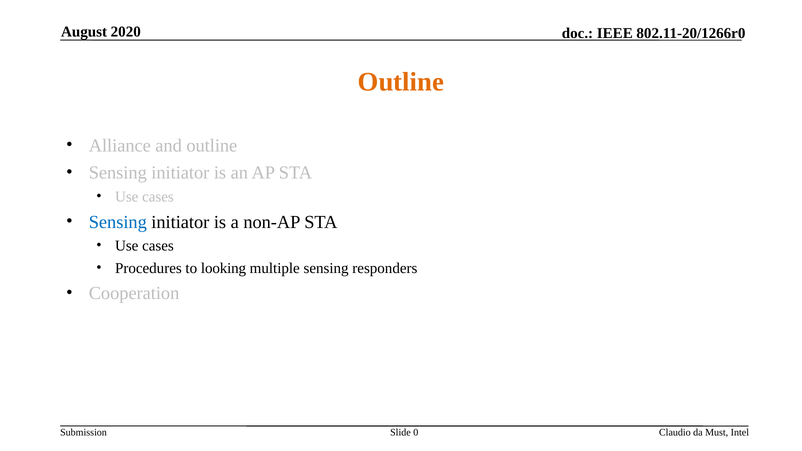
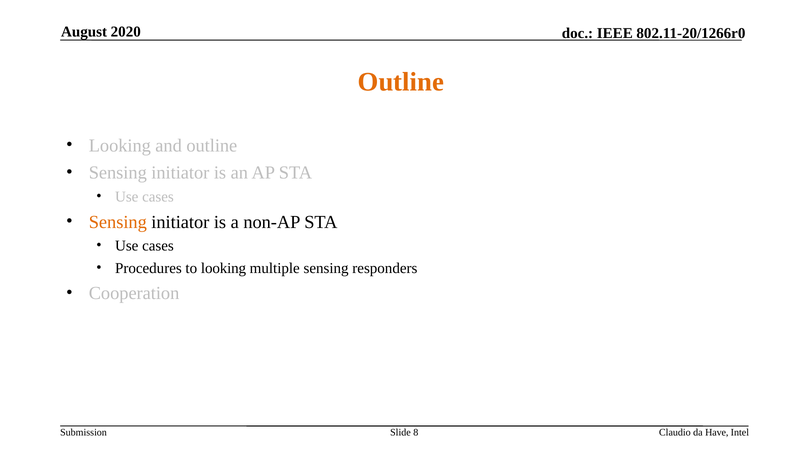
Alliance: Alliance -> Looking (120, 146)
Sensing colour: blue -> orange (118, 222)
0: 0 -> 8 (416, 433)
Must: Must -> Have (717, 433)
